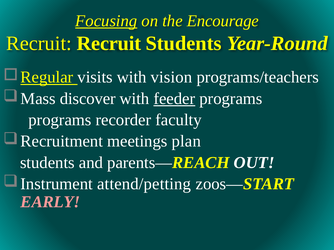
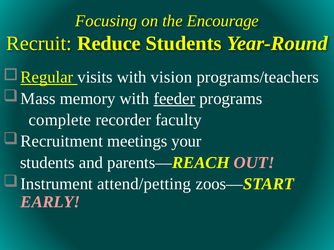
Focusing underline: present -> none (106, 21)
Recruit Recruit: Recruit -> Reduce (109, 43)
discover: discover -> memory (88, 99)
programs: programs -> complete (60, 120)
plan: plan -> your (186, 142)
OUT colour: white -> pink (254, 163)
